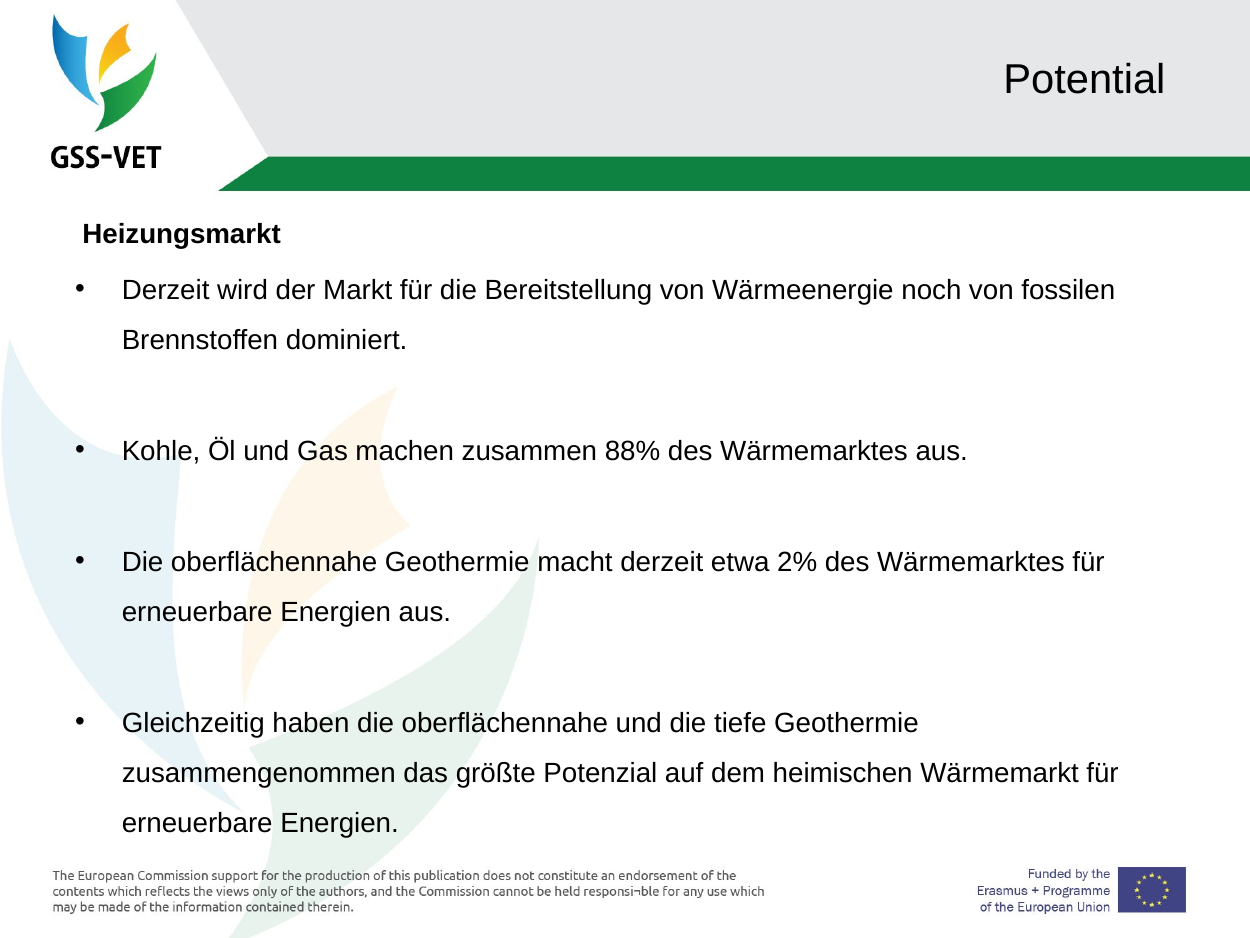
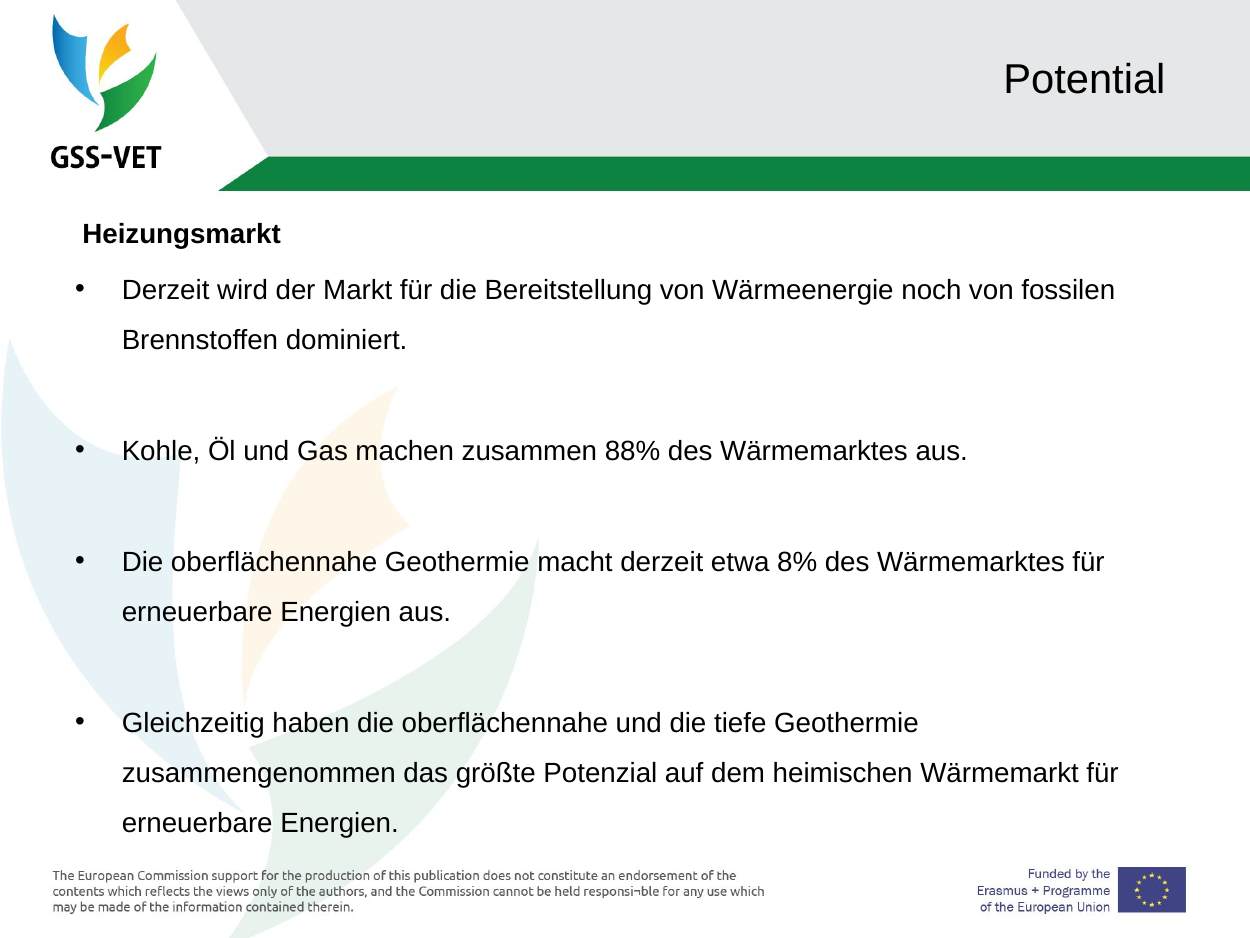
2%: 2% -> 8% (797, 562)
